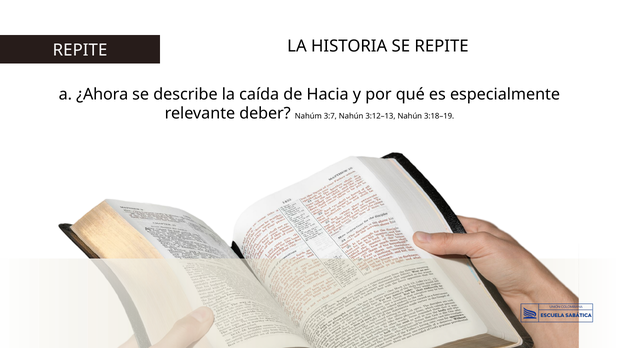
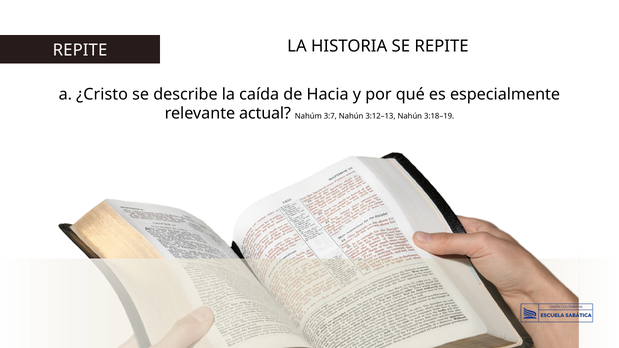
¿Ahora: ¿Ahora -> ¿Cristo (102, 94)
deber: deber -> actual (265, 114)
